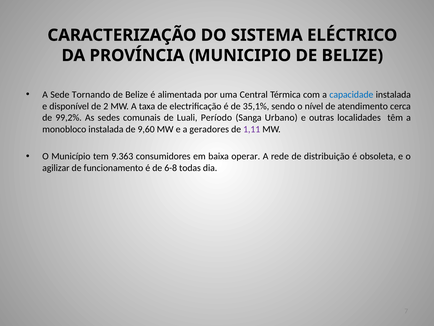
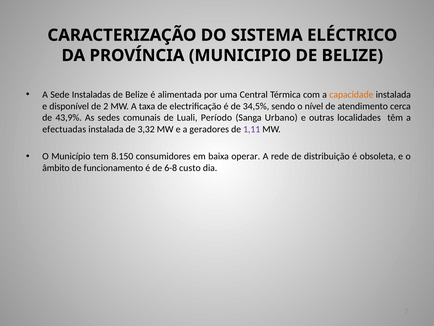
Tornando: Tornando -> Instaladas (91, 94)
capacidade colour: blue -> orange (351, 94)
35,1%: 35,1% -> 34,5% (256, 106)
99,2%: 99,2% -> 43,9% (69, 118)
monobloco: monobloco -> efectuadas (64, 129)
9,60: 9,60 -> 3,32 (146, 129)
9.363: 9.363 -> 8.150 (122, 156)
agilizar: agilizar -> âmbito (56, 168)
todas: todas -> custo (190, 168)
